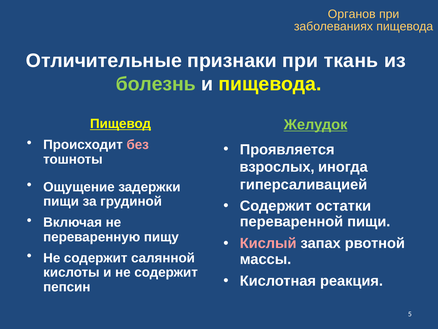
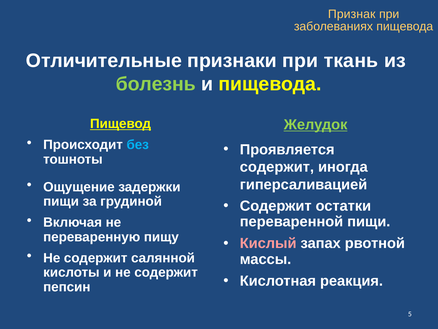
Органов: Органов -> Признак (352, 14)
без colour: pink -> light blue (138, 145)
взрослых: взрослых -> содержит (277, 167)
